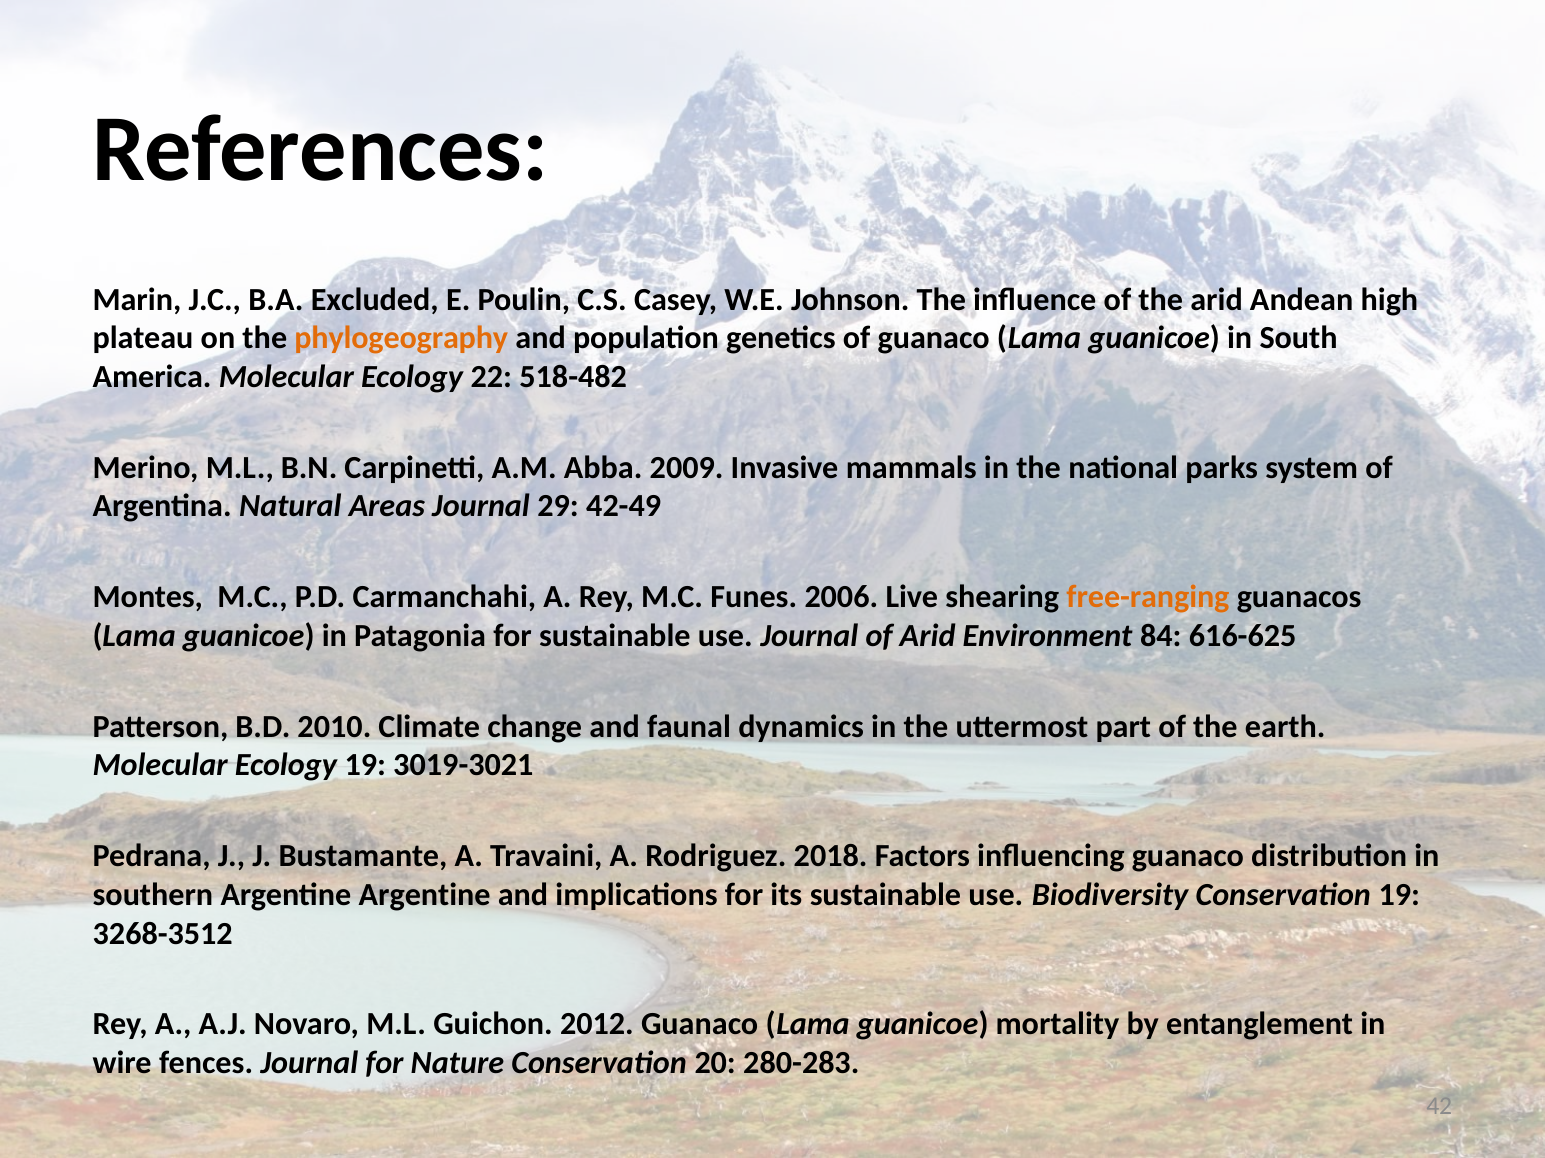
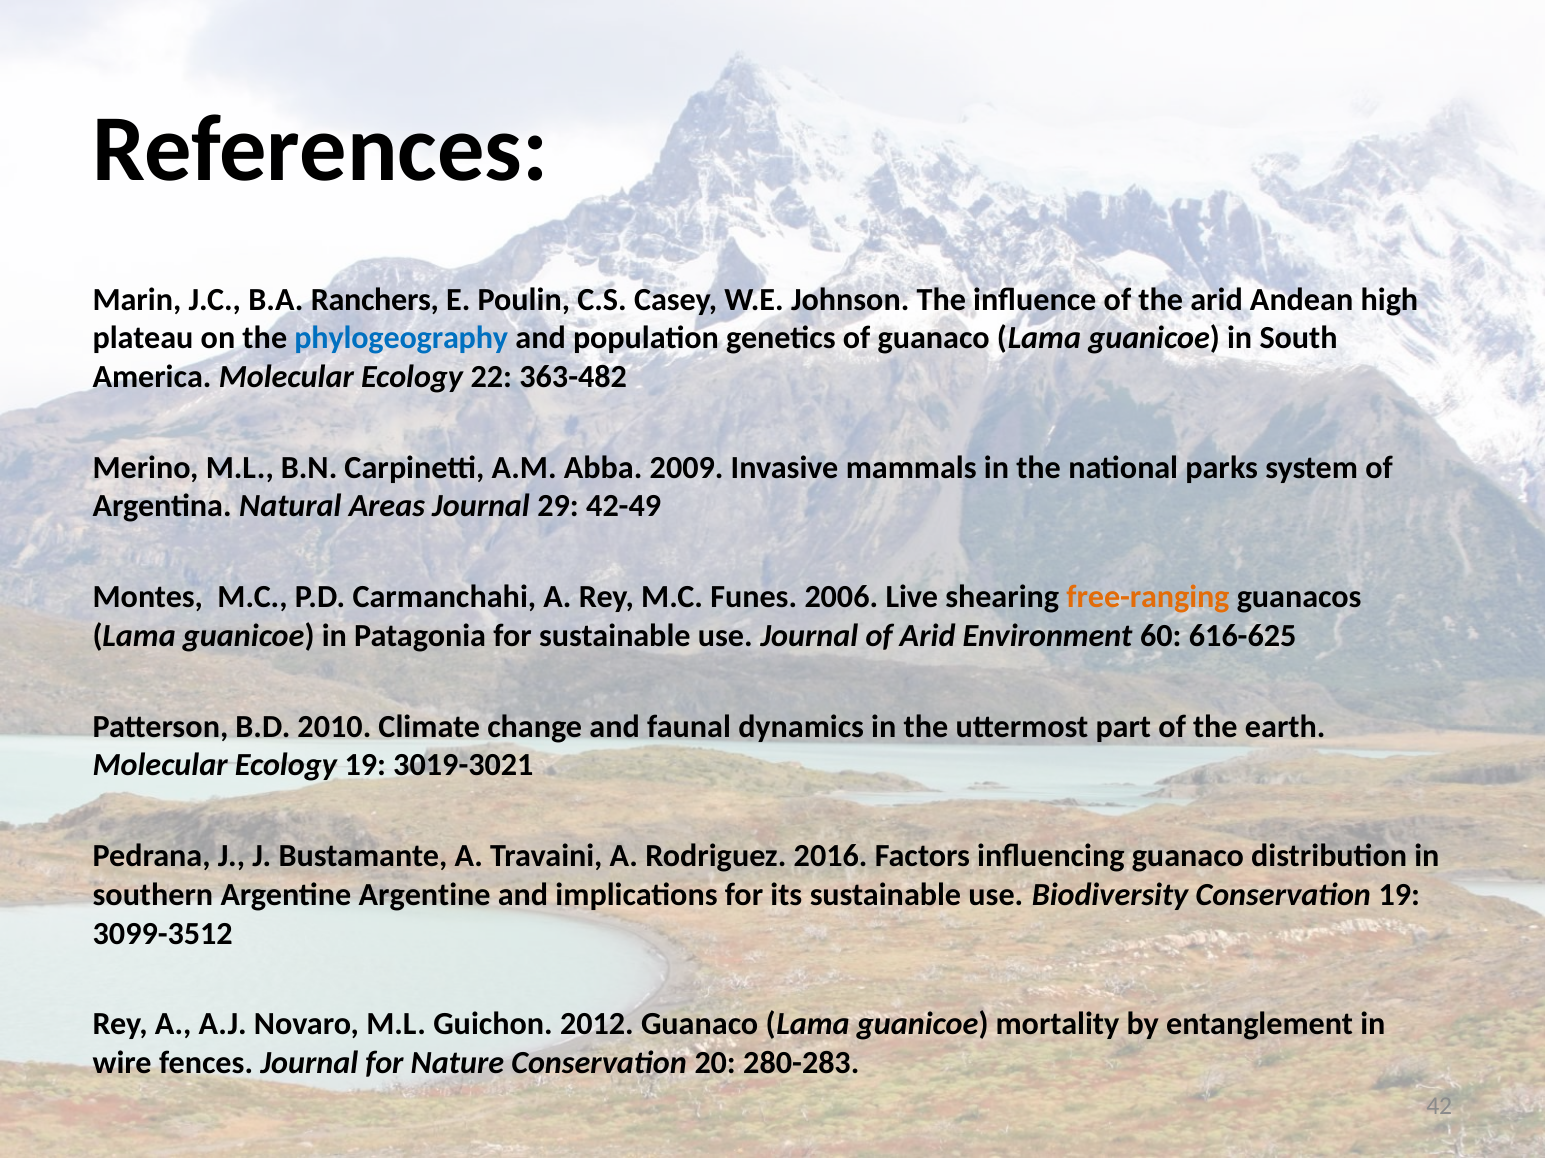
Excluded: Excluded -> Ranchers (375, 300)
phylogeography colour: orange -> blue (401, 338)
518-482: 518-482 -> 363-482 (573, 377)
84: 84 -> 60 (1161, 636)
2018: 2018 -> 2016 (831, 857)
3268-3512: 3268-3512 -> 3099-3512 (163, 934)
